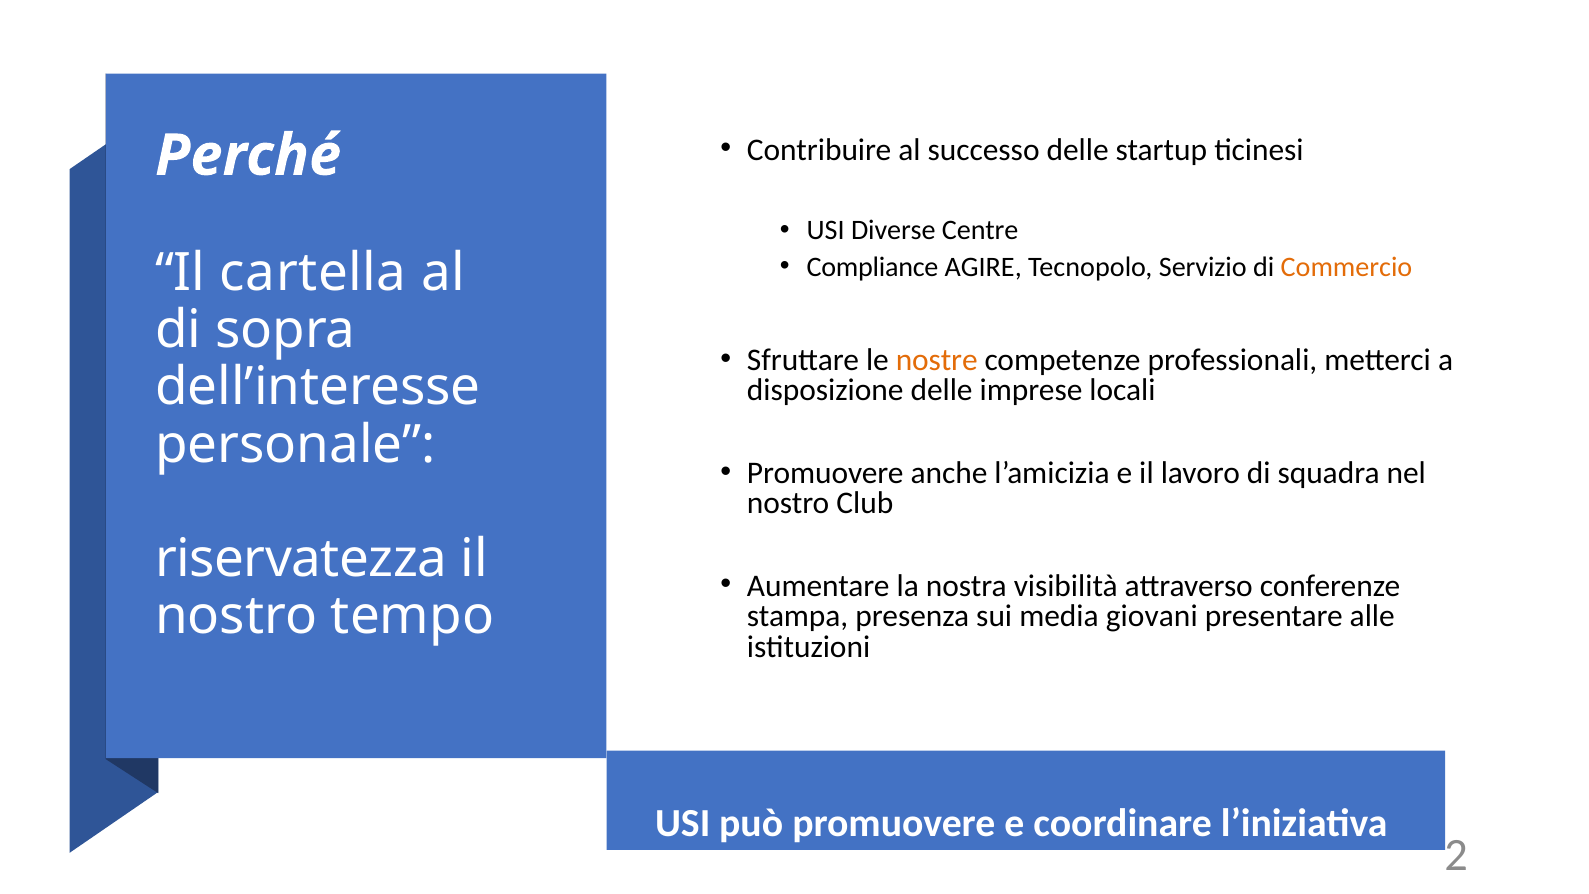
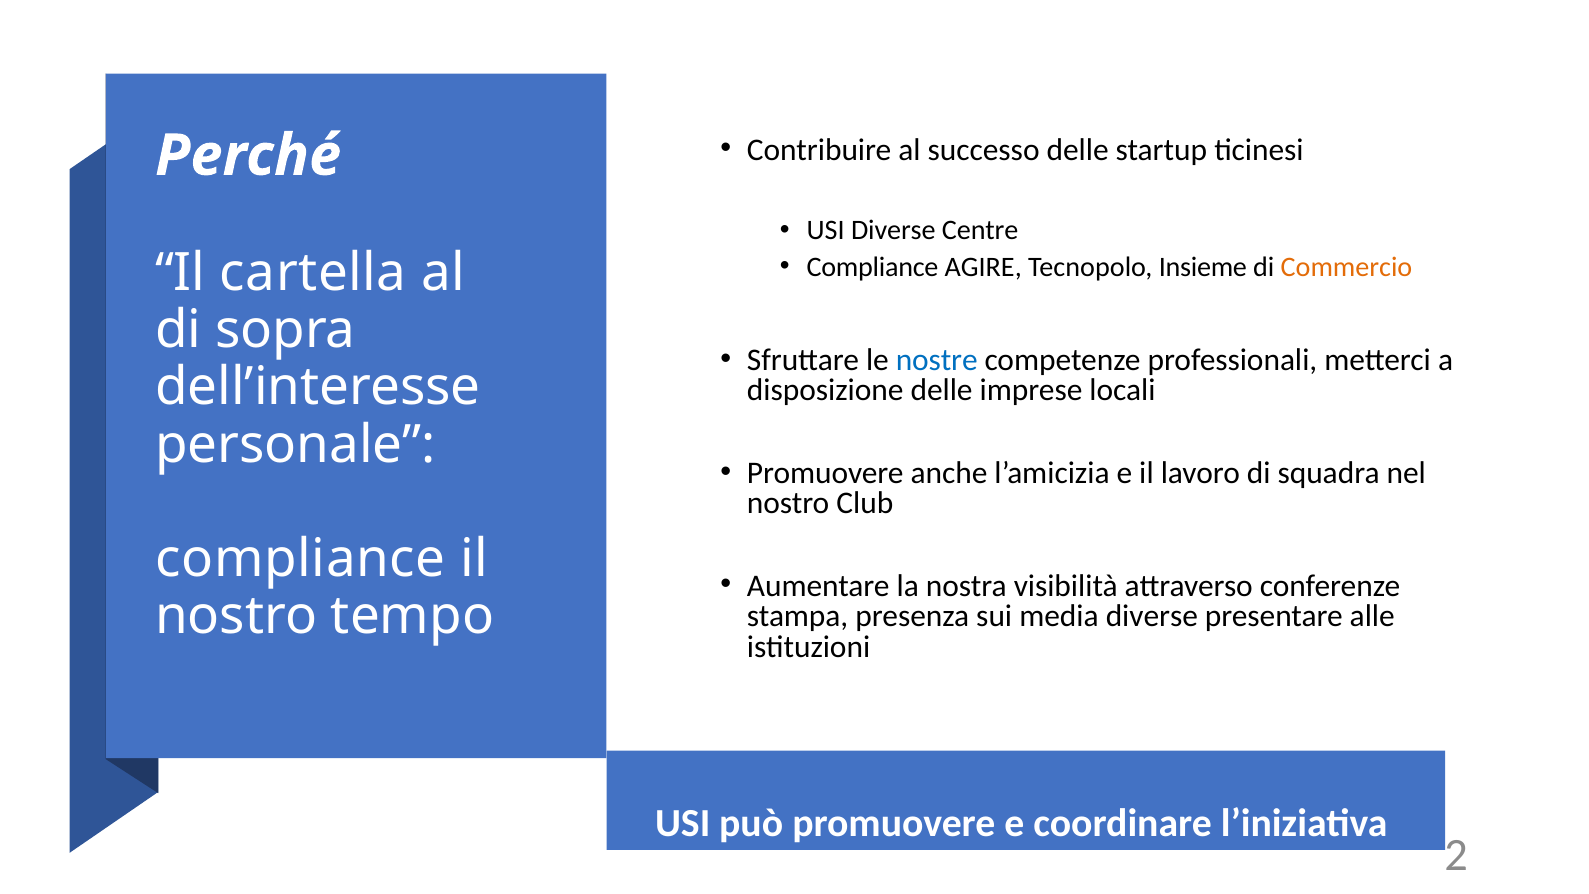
Servizio: Servizio -> Insieme (1203, 267)
nostre colour: orange -> blue (937, 360)
riservatezza: riservatezza -> compliance (301, 559)
media giovani: giovani -> diverse (1152, 616)
